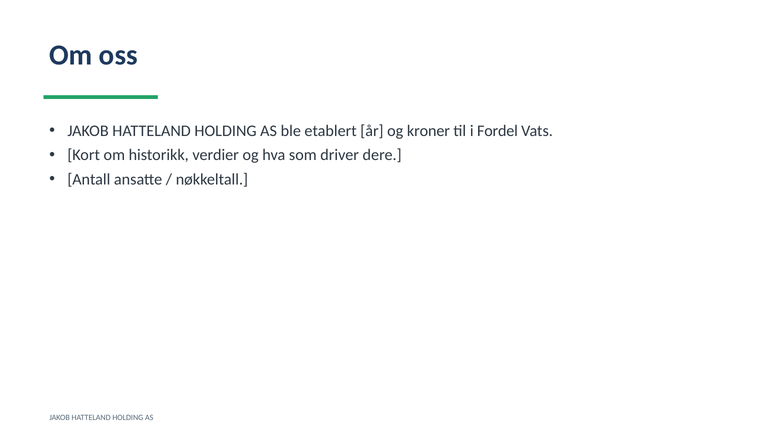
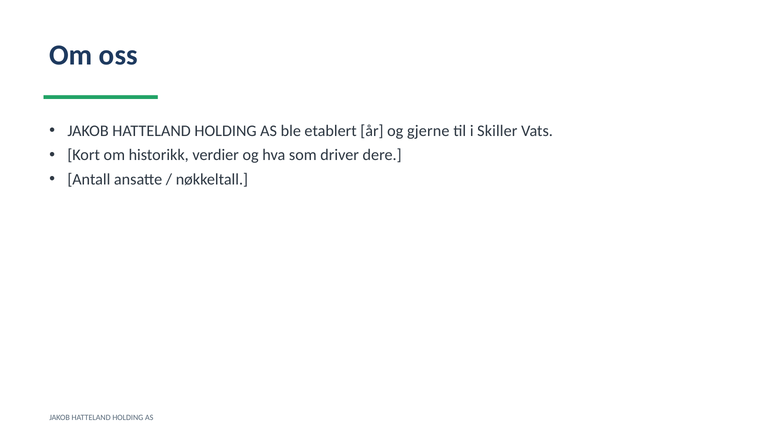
kroner: kroner -> gjerne (428, 131)
Fordel: Fordel -> Skiller (497, 131)
